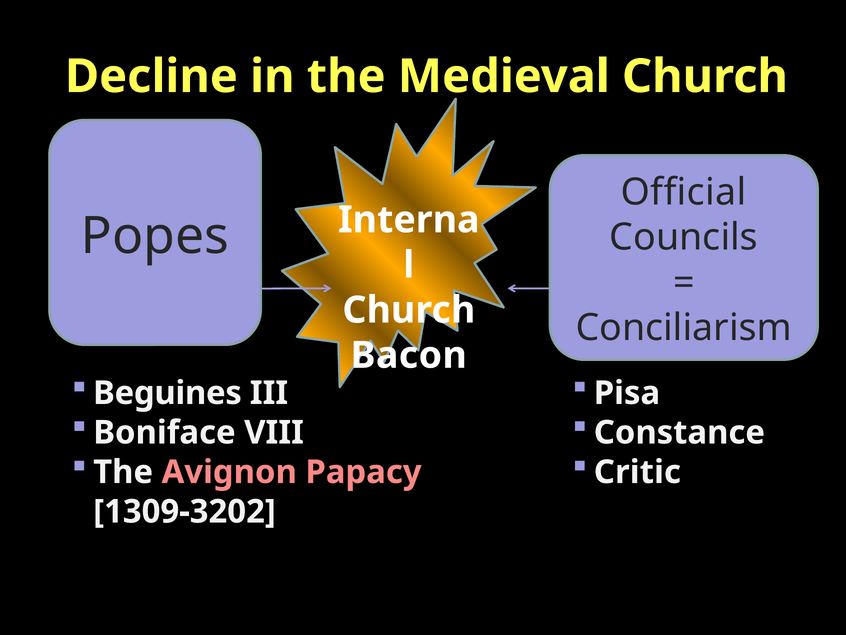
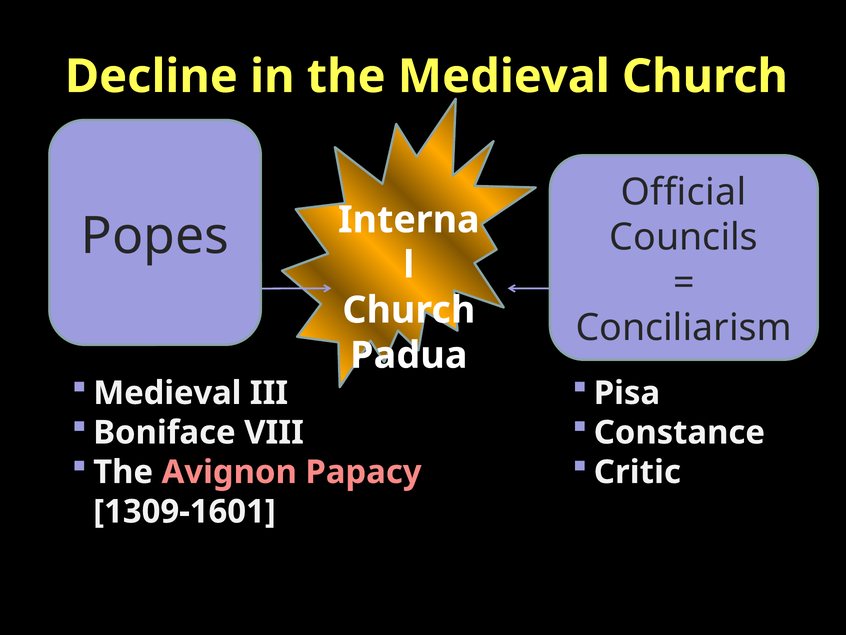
Bacon: Bacon -> Padua (409, 355)
Beguines: Beguines -> Medieval (167, 393)
1309-3202: 1309-3202 -> 1309-1601 (184, 511)
